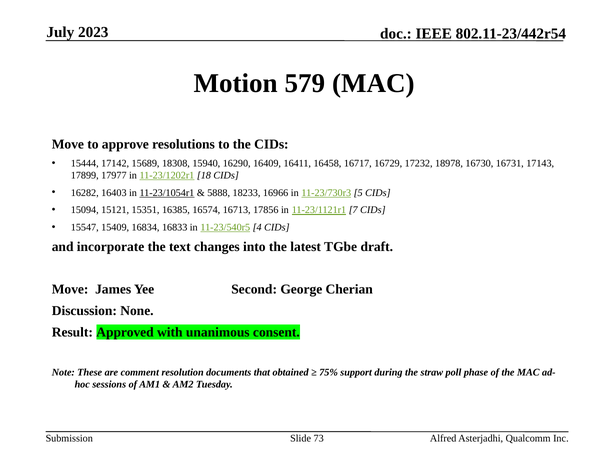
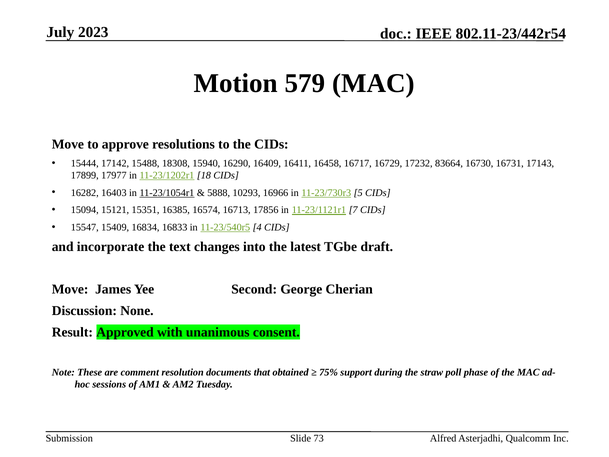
15689: 15689 -> 15488 (146, 163)
18978: 18978 -> 83664 (449, 163)
18233: 18233 -> 10293 (247, 193)
